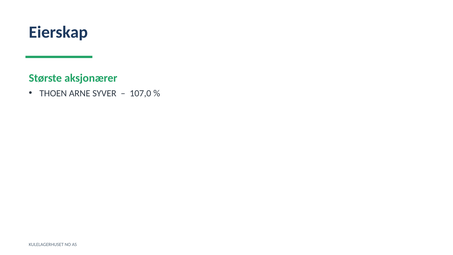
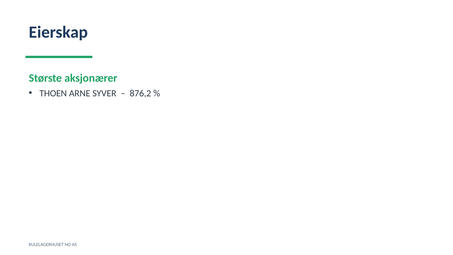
107,0: 107,0 -> 876,2 (140, 93)
